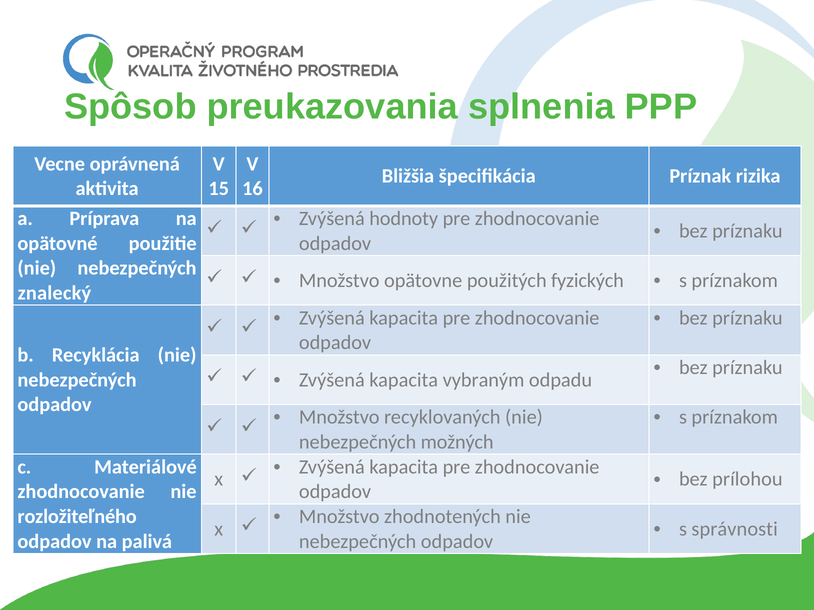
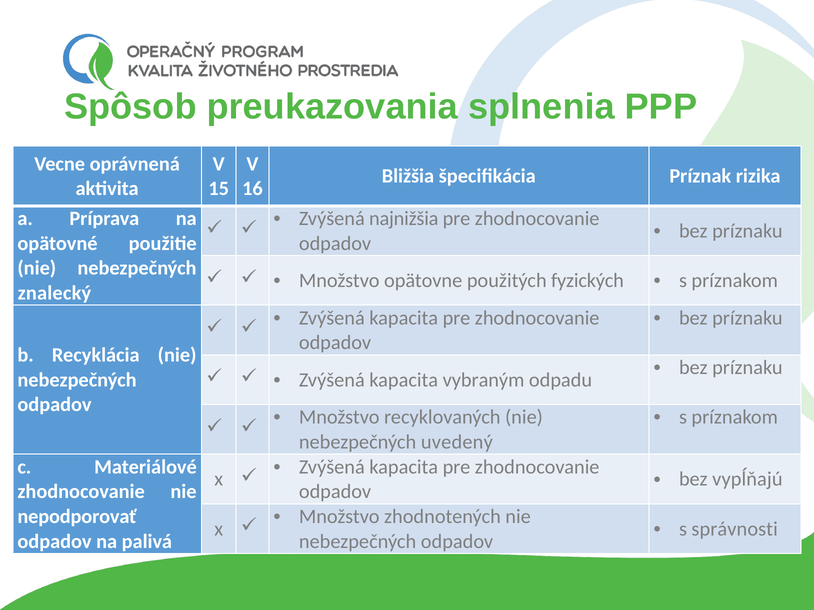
hodnoty: hodnoty -> najnižšia (404, 219)
možných: možných -> uvedený (457, 442)
prílohou: prílohou -> vypĺňajú (747, 480)
rozložiteľného: rozložiteľného -> nepodporovať (77, 517)
